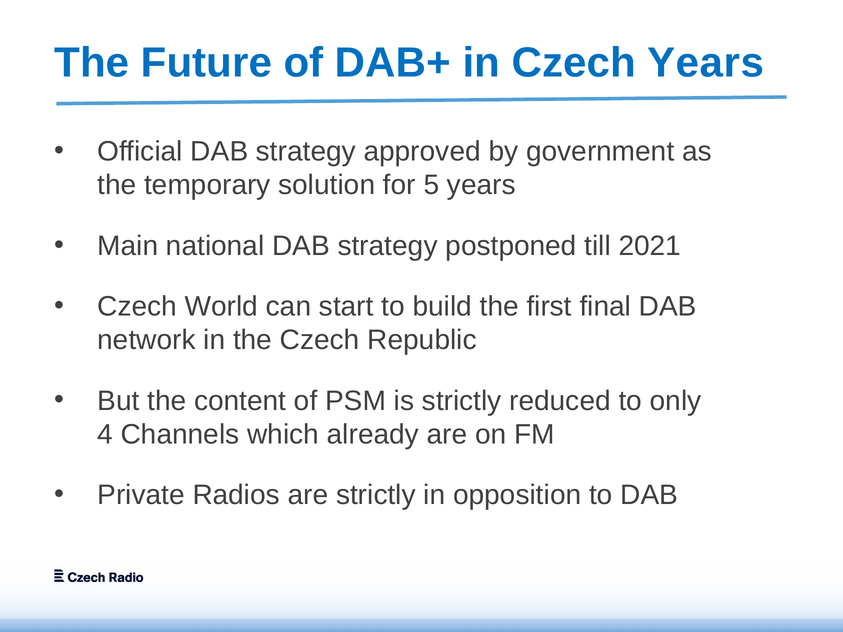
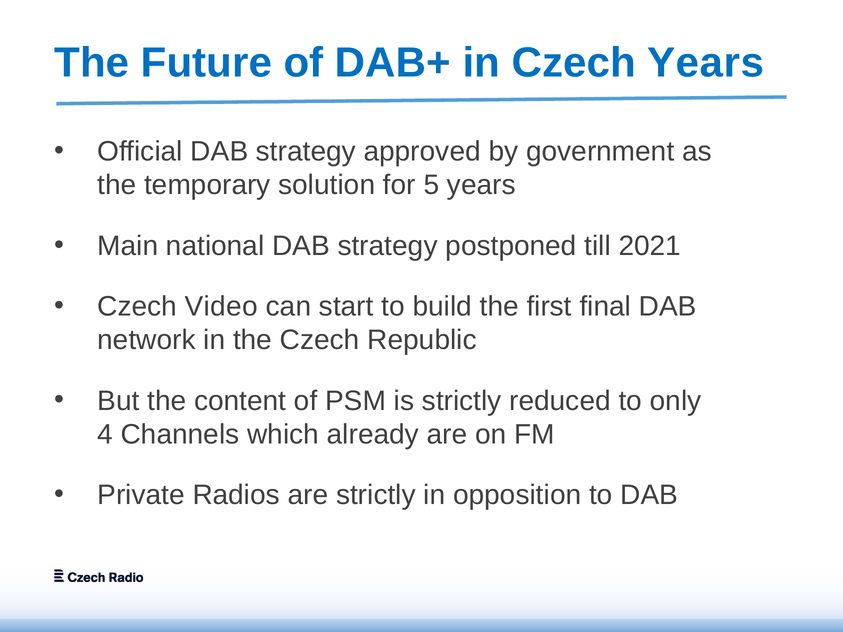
World: World -> Video (221, 307)
